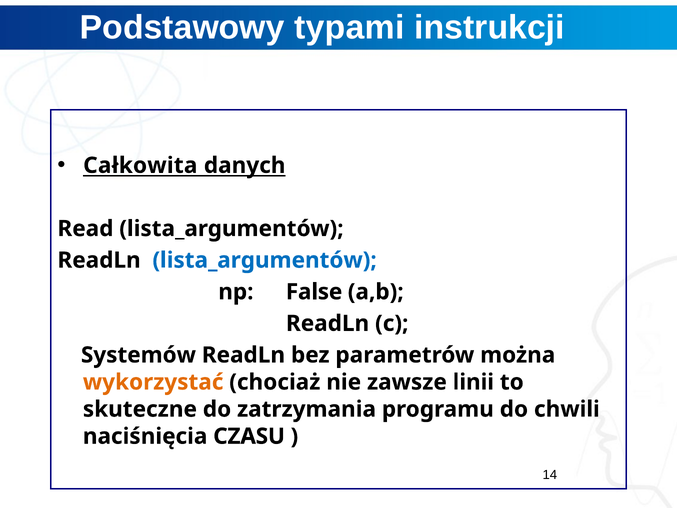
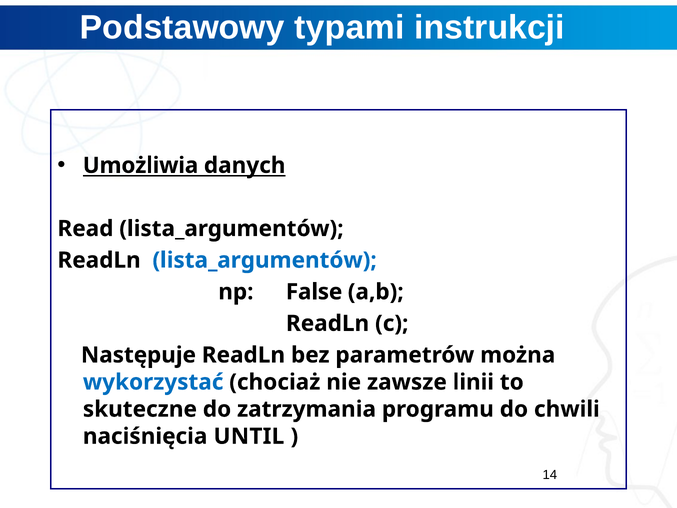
Całkowita: Całkowita -> Umożliwia (141, 165)
Systemów: Systemów -> Następuje (138, 355)
wykorzystać colour: orange -> blue (153, 382)
CZASU: CZASU -> UNTIL (249, 436)
